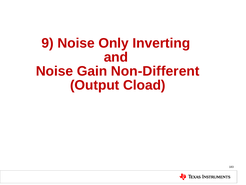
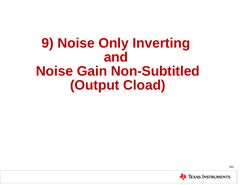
Non-Different: Non-Different -> Non-Subtitled (155, 71)
